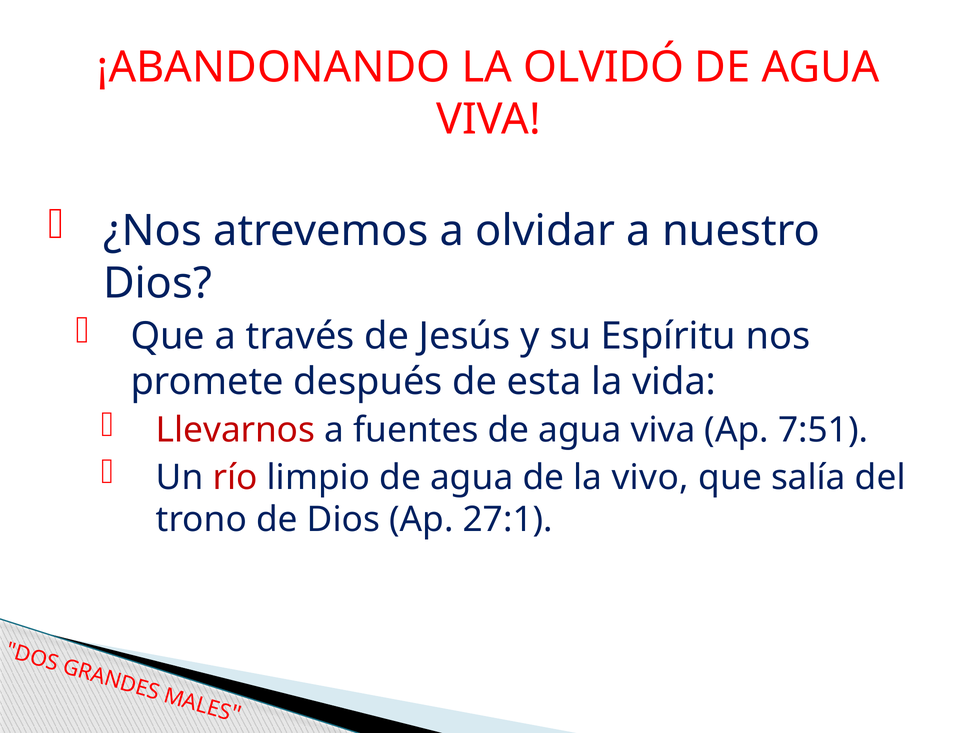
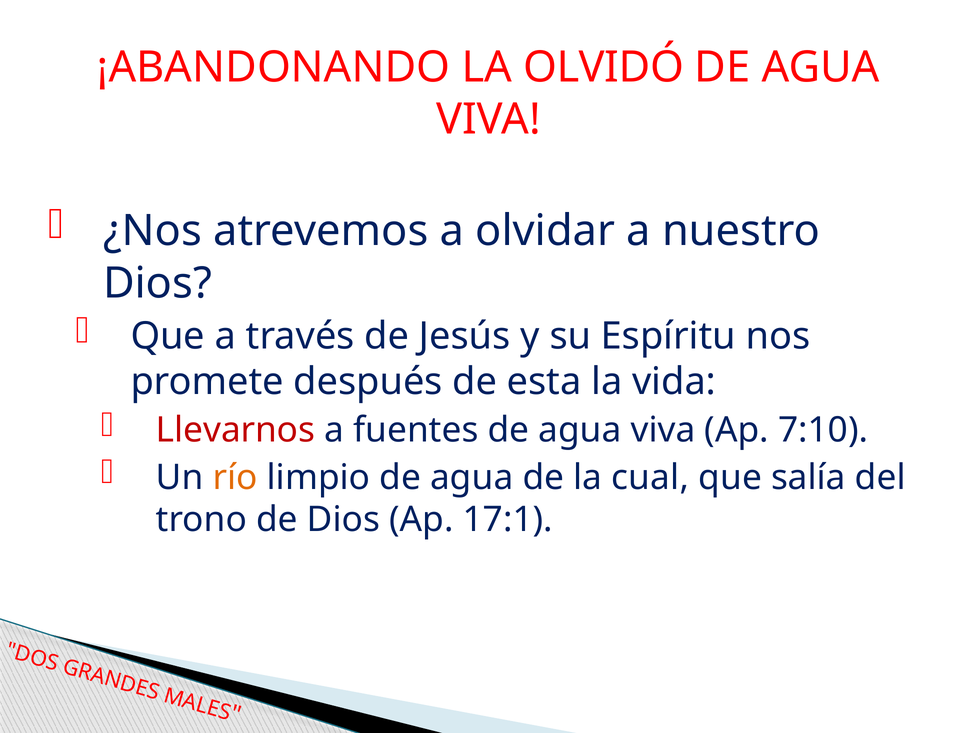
7:51: 7:51 -> 7:10 (823, 430)
río colour: red -> orange (235, 477)
vivo: vivo -> cual (650, 477)
27:1: 27:1 -> 17:1 (508, 520)
